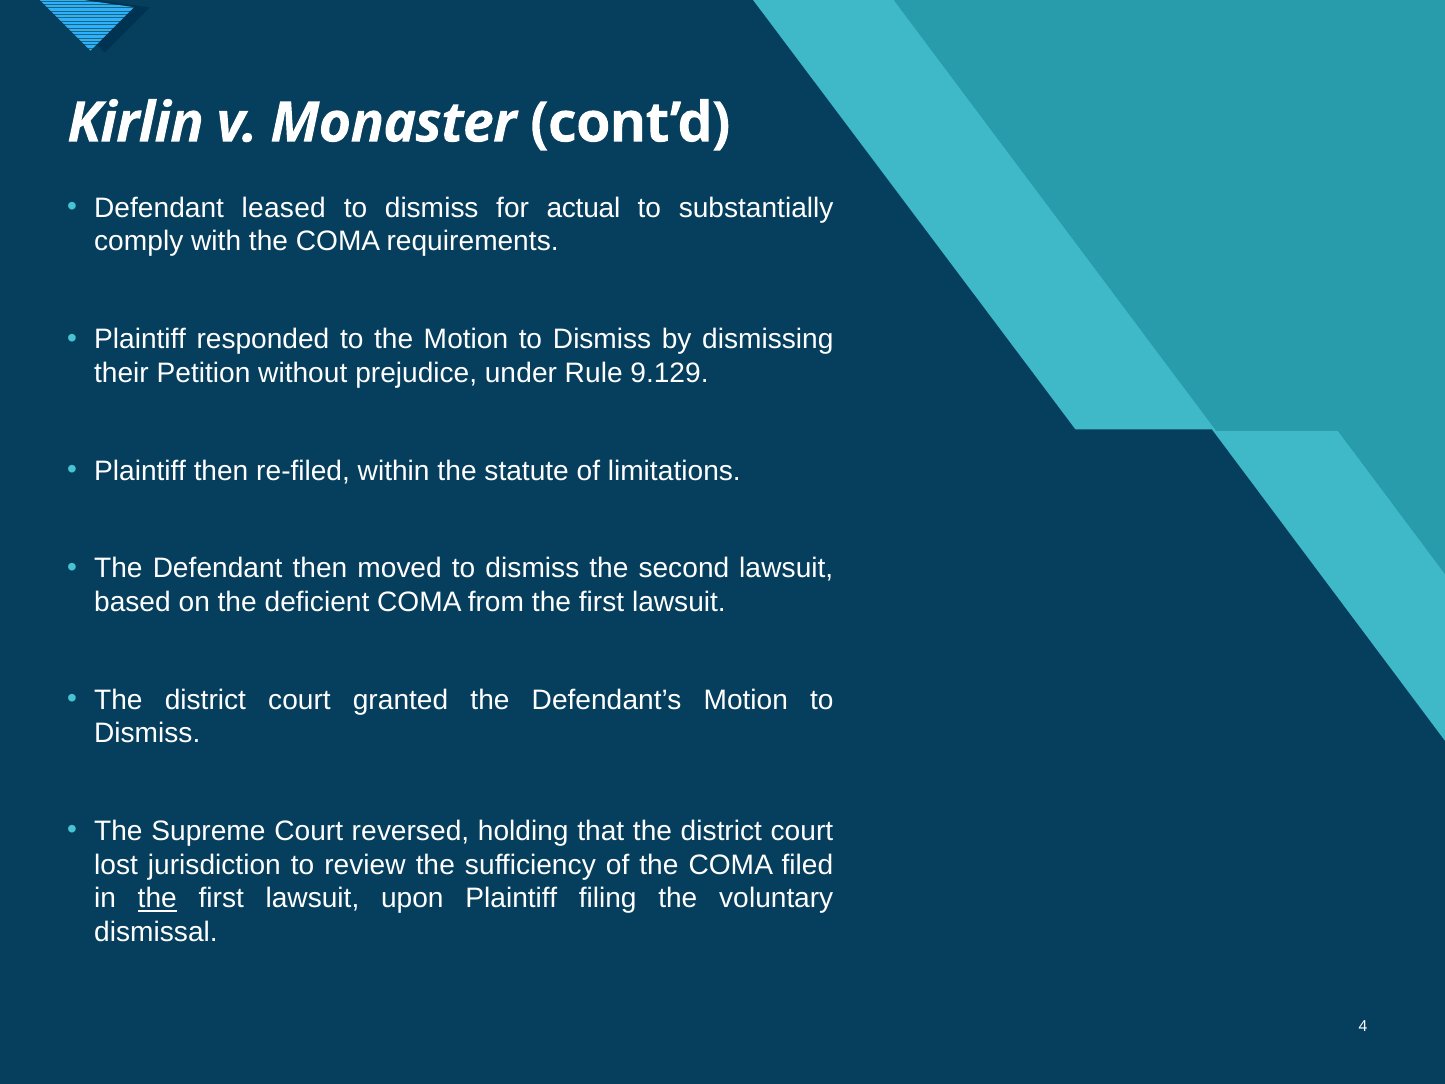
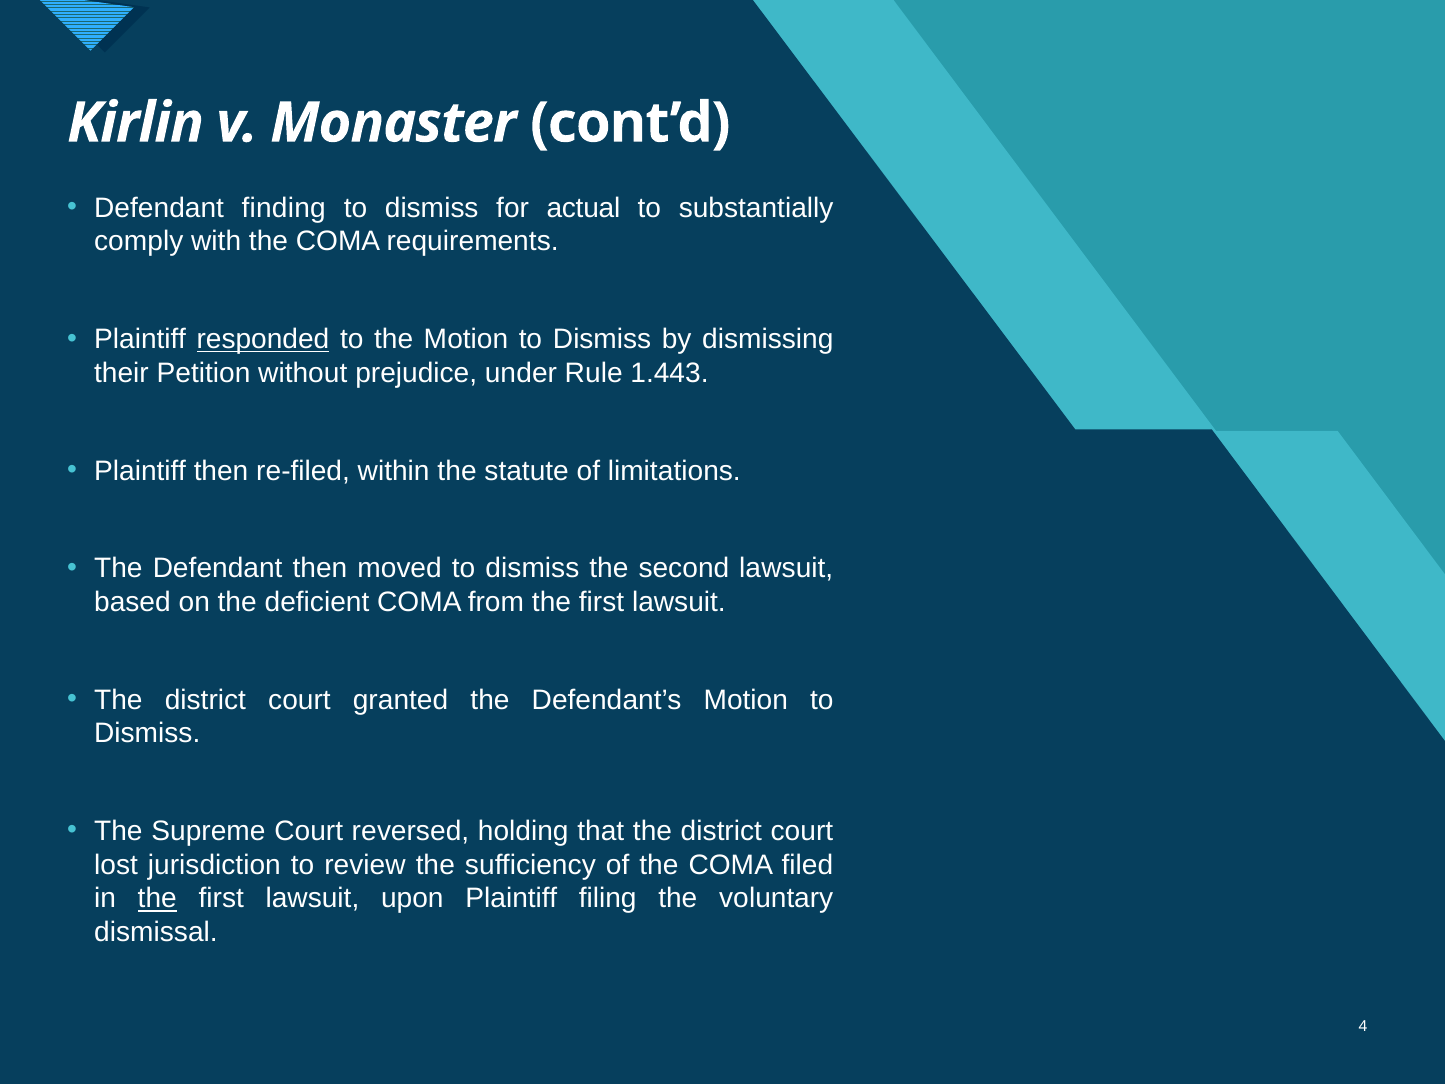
leased: leased -> finding (284, 208)
responded underline: none -> present (263, 339)
9.129: 9.129 -> 1.443 (669, 373)
